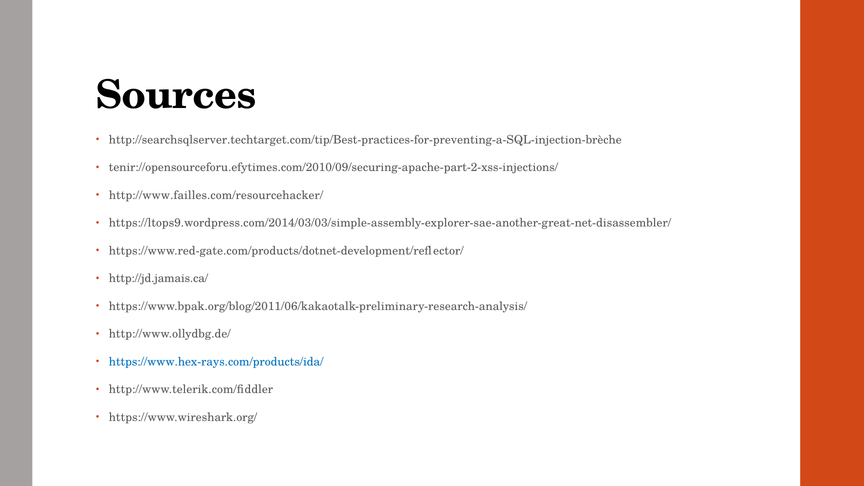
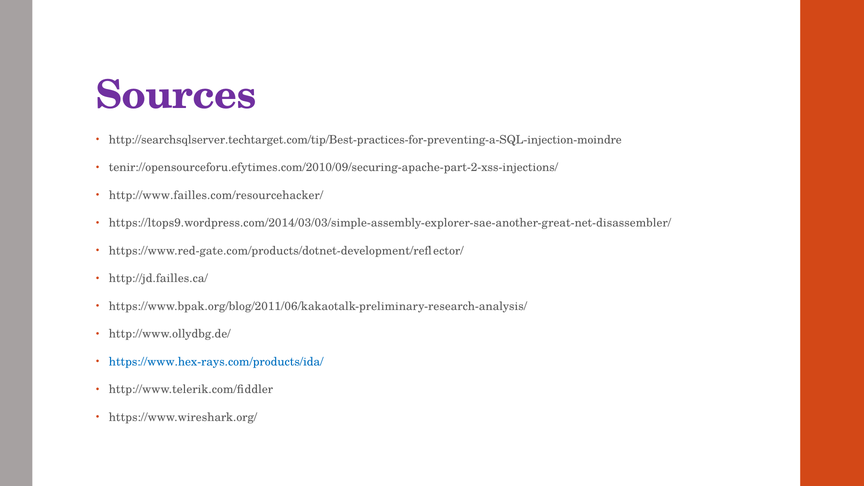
Sources colour: black -> purple (176, 95)
http://searchsqlserver.techtarget.com/tip/Best-practices-for-preventing-a-SQL-injection-brèche: http://searchsqlserver.techtarget.com/tip/Best-practices-for-preventing-a-SQL-injection-brèche -> http://searchsqlserver.techtarget.com/tip/Best-practices-for-preventing-a-SQL-injection-moindre (365, 140)
http://jd.jamais.ca/: http://jd.jamais.ca/ -> http://jd.failles.ca/ (158, 278)
